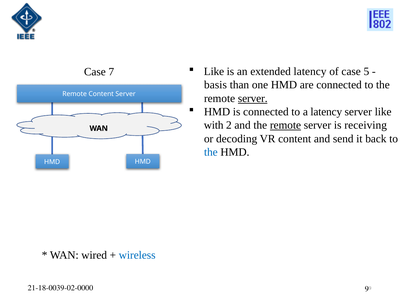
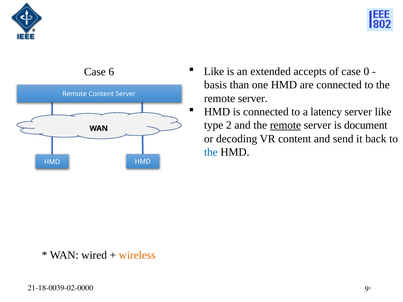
extended latency: latency -> accepts (310, 72)
5: 5 -> 0 (366, 72)
7: 7 -> 6 (111, 72)
server underline: present -> none (253, 98)
with: with -> type (214, 125)
receiving: receiving -> document (366, 125)
wireless colour: blue -> orange (137, 256)
